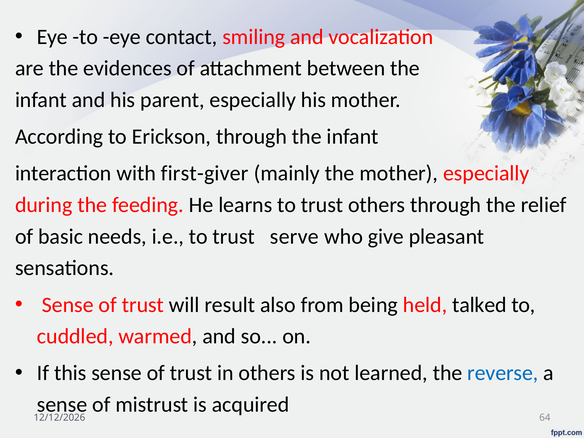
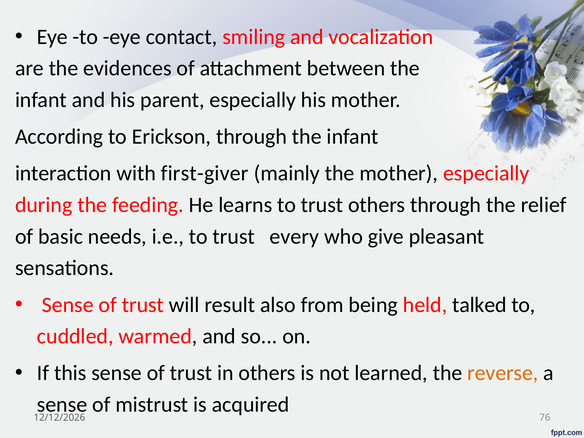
serve: serve -> every (294, 236)
reverse colour: blue -> orange (503, 373)
64: 64 -> 76 (545, 417)
